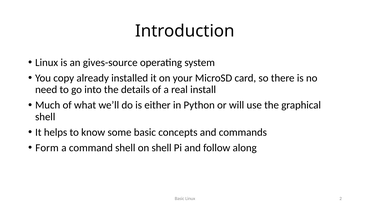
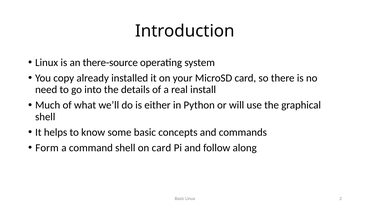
gives-source: gives-source -> there-source (110, 63)
on shell: shell -> card (161, 148)
